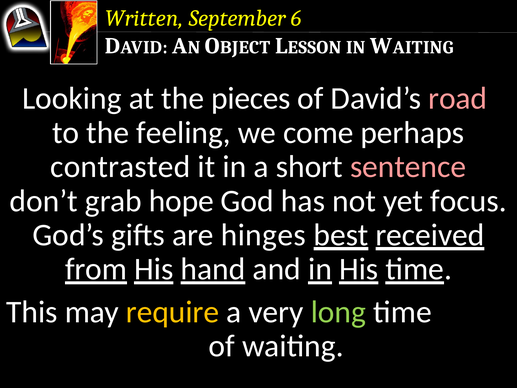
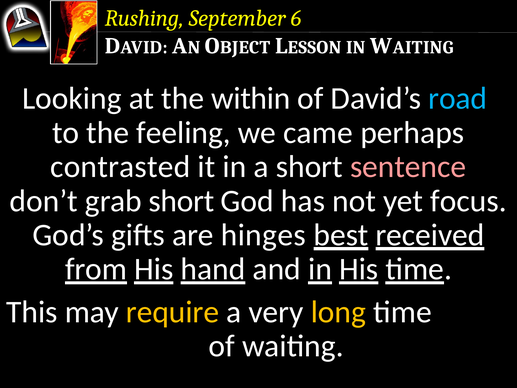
Written: Written -> Rushing (144, 18)
pieces: pieces -> within (251, 98)
road colour: pink -> light blue (458, 98)
come: come -> came (318, 133)
grab hope: hope -> short (181, 201)
long colour: light green -> yellow (338, 312)
